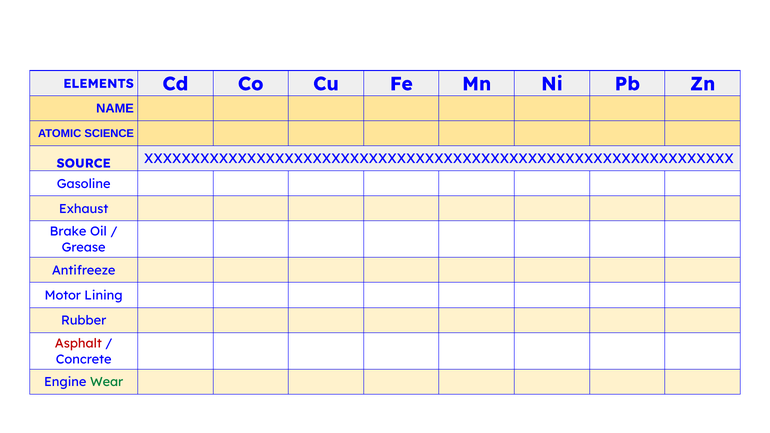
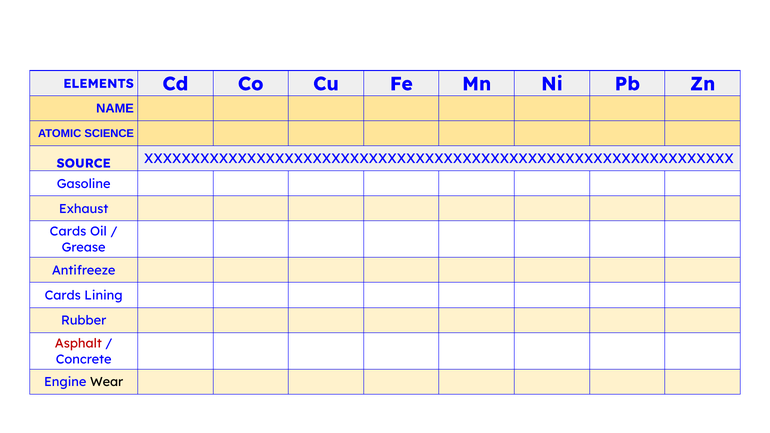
Brake: Brake -> Cards (68, 232)
Motor: Motor -> Cards (63, 296)
Wear colour: green -> black (107, 382)
